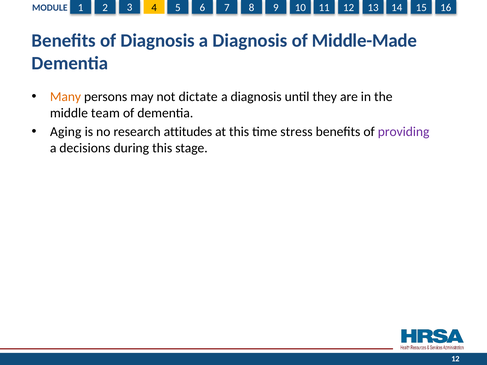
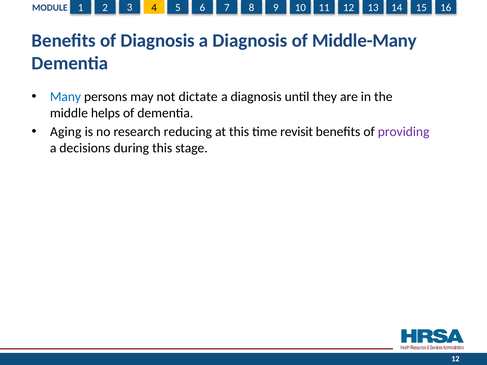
Middle-Made: Middle-Made -> Middle-Many (364, 41)
Many colour: orange -> blue (65, 97)
team: team -> helps (105, 113)
attitudes: attitudes -> reducing (188, 132)
stress: stress -> revisit (297, 132)
